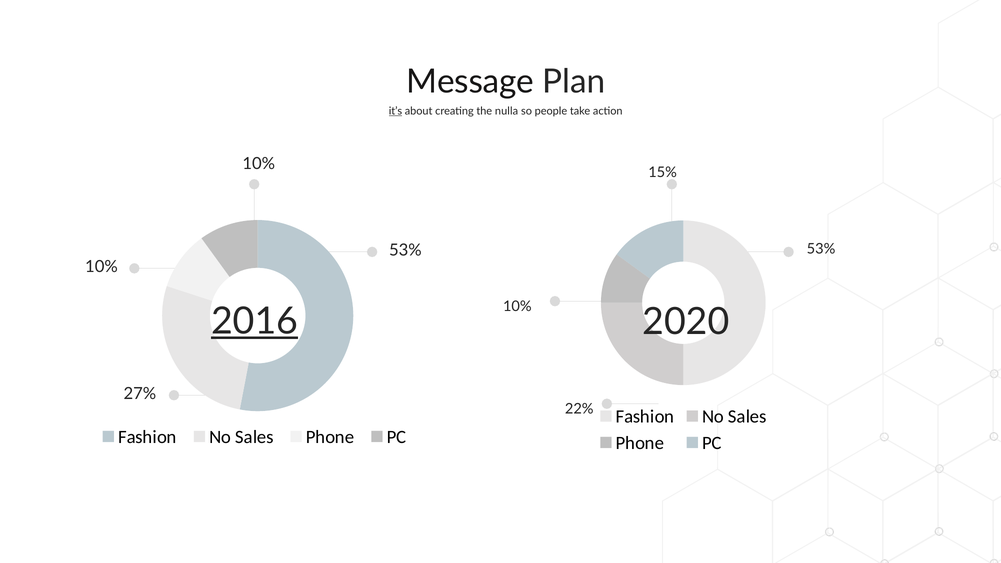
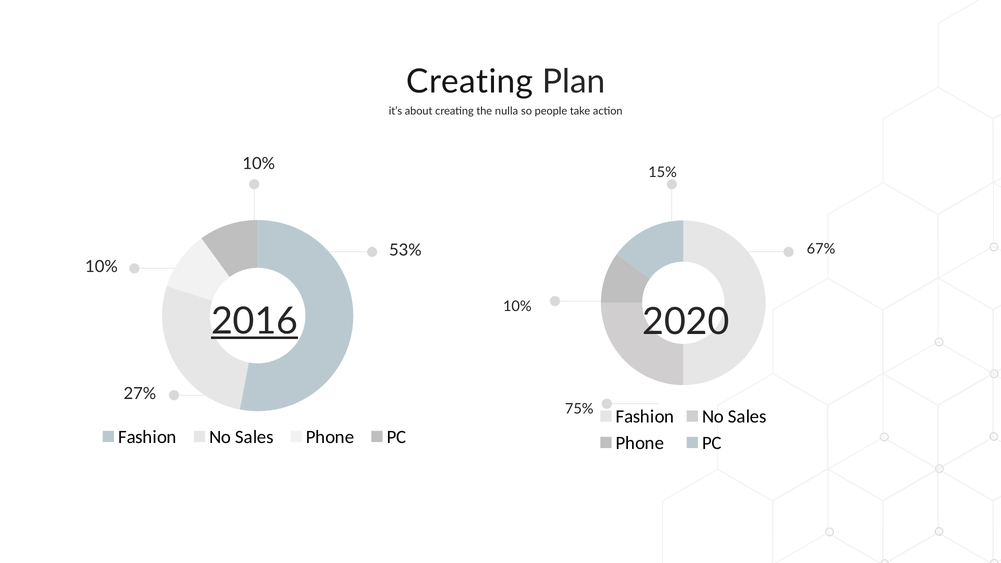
Message: Message -> Creating (470, 82)
it’s underline: present -> none (395, 111)
53%: 53% -> 67% (821, 249)
22%: 22% -> 75% (579, 409)
